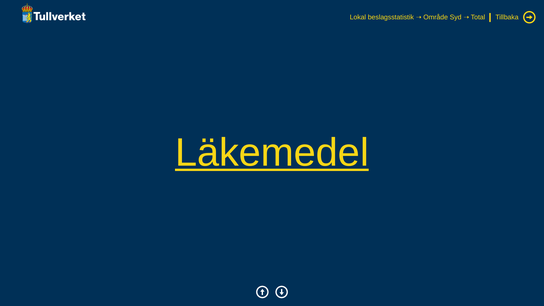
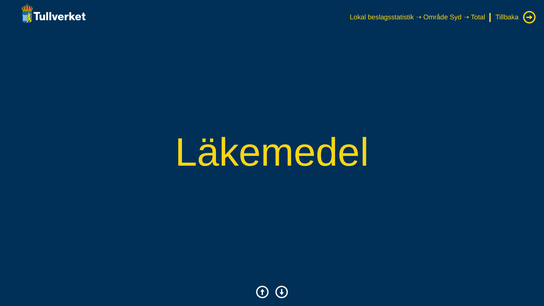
Läkemedel underline: present -> none (272, 153)
